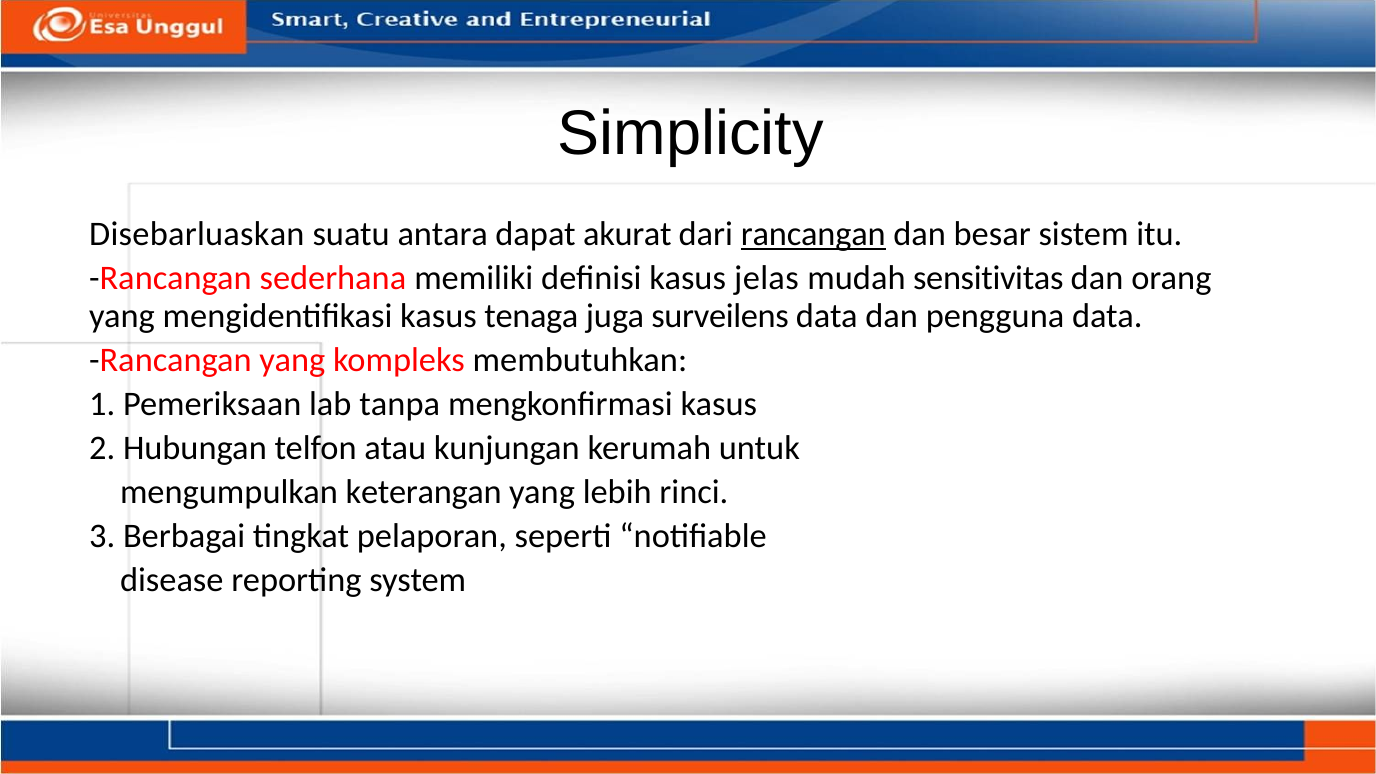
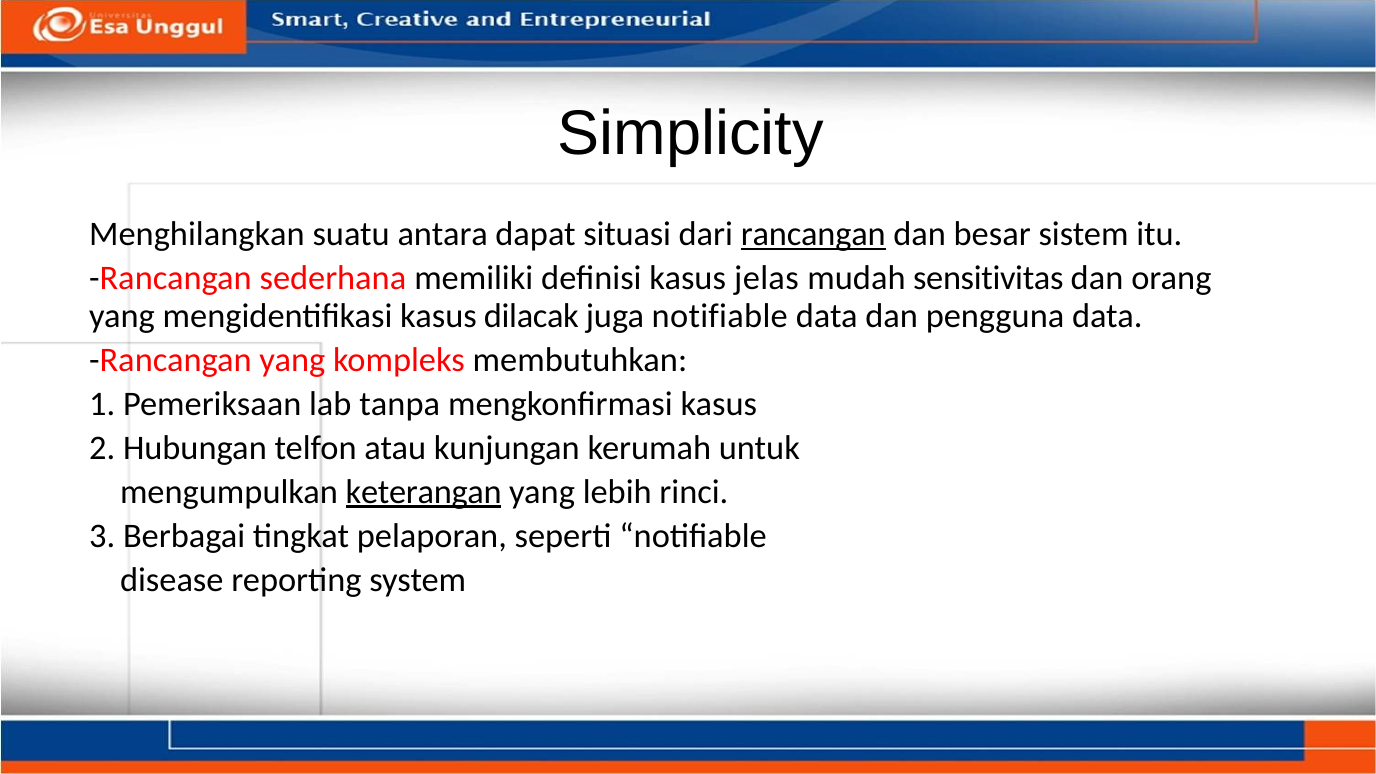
Disebarluaskan: Disebarluaskan -> Menghilangkan (197, 235)
akurat: akurat -> situasi (627, 235)
tenaga: tenaga -> dilacak (531, 316)
juga surveilens: surveilens -> notifiable (720, 316)
keterangan underline: none -> present (424, 492)
